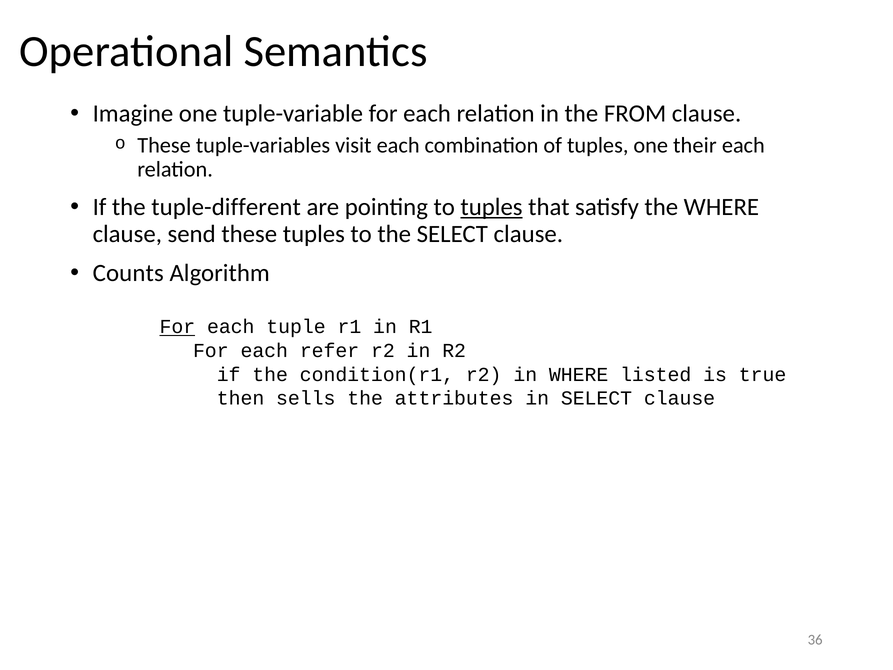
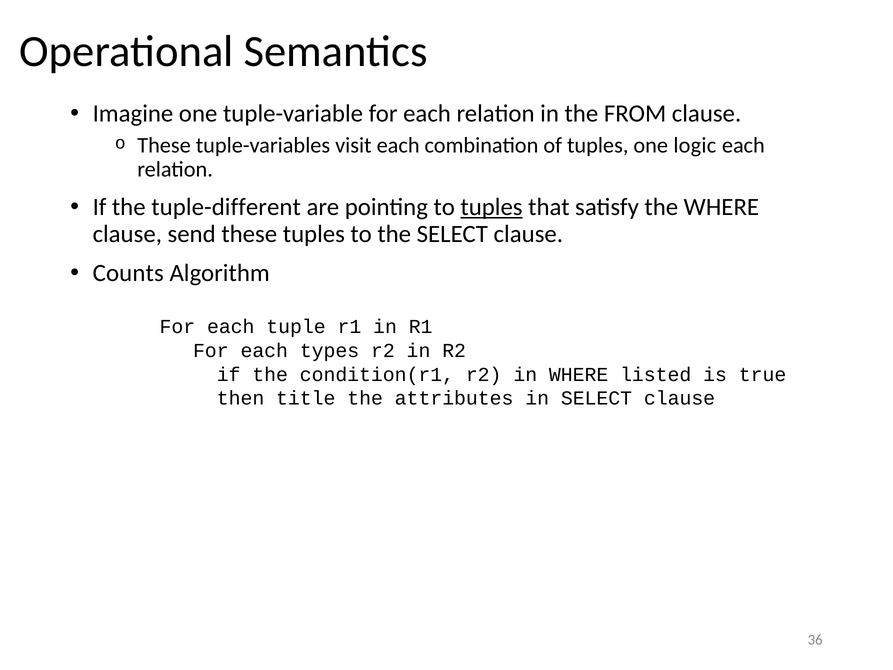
their: their -> logic (695, 145)
For underline: present -> none (177, 327)
refer: refer -> types (330, 351)
sells: sells -> title (306, 398)
